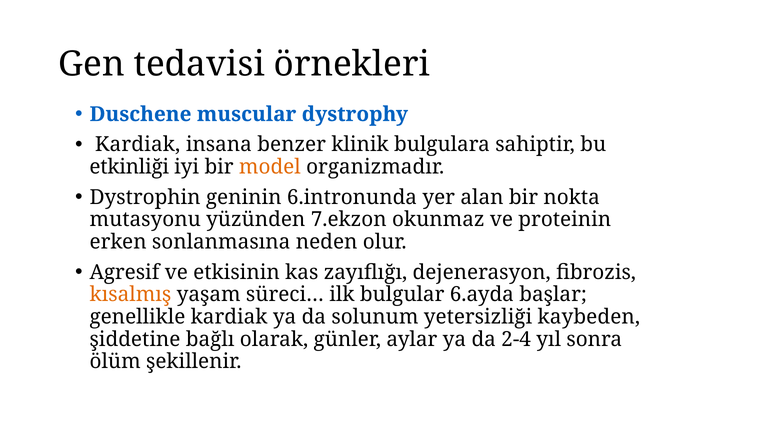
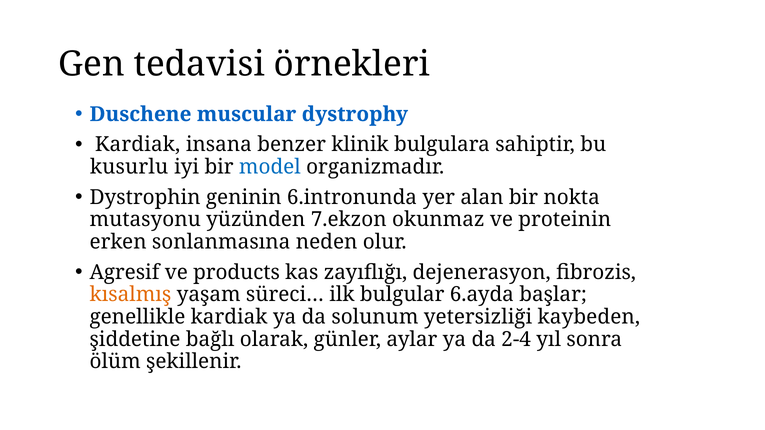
etkinliği: etkinliği -> kusurlu (129, 167)
model colour: orange -> blue (270, 167)
etkisinin: etkisinin -> products (237, 272)
